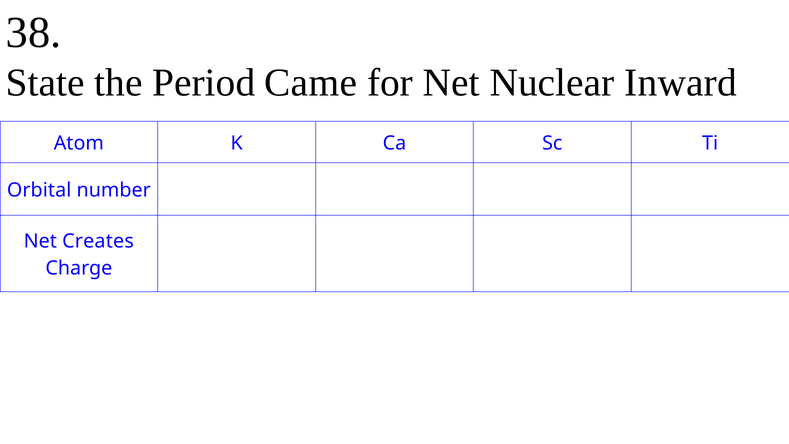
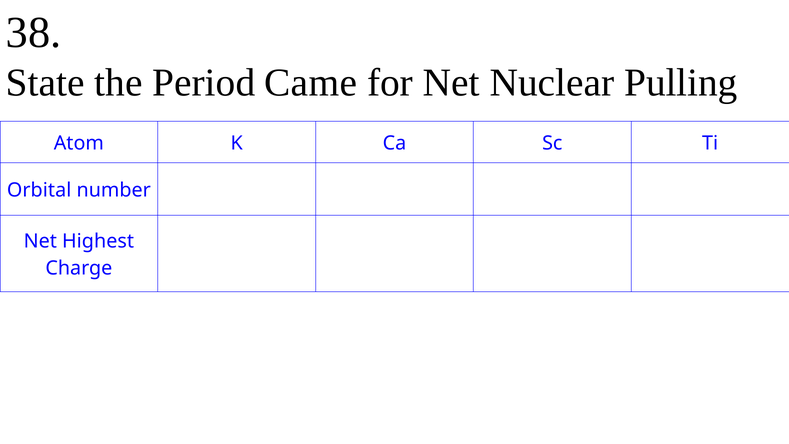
Inward: Inward -> Pulling (681, 83)
Creates: Creates -> Highest (98, 241)
